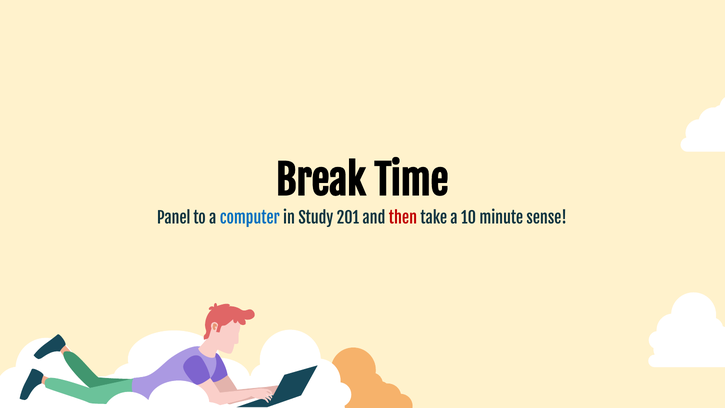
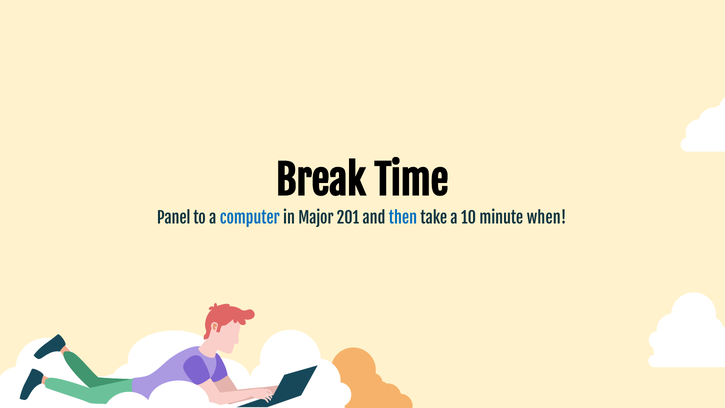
Study: Study -> Major (316, 218)
then colour: red -> blue (403, 218)
sense: sense -> when (547, 218)
